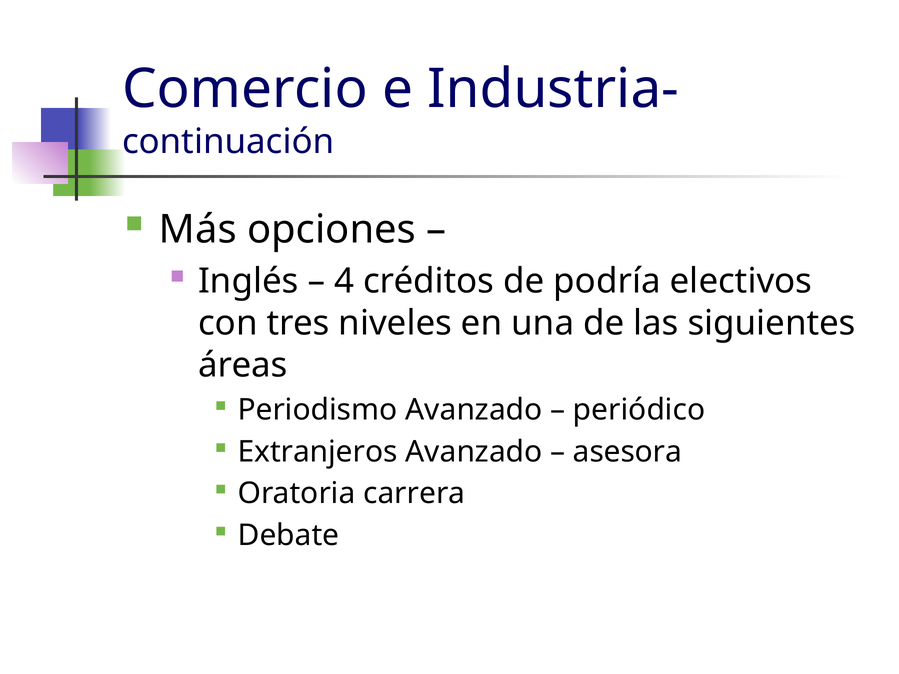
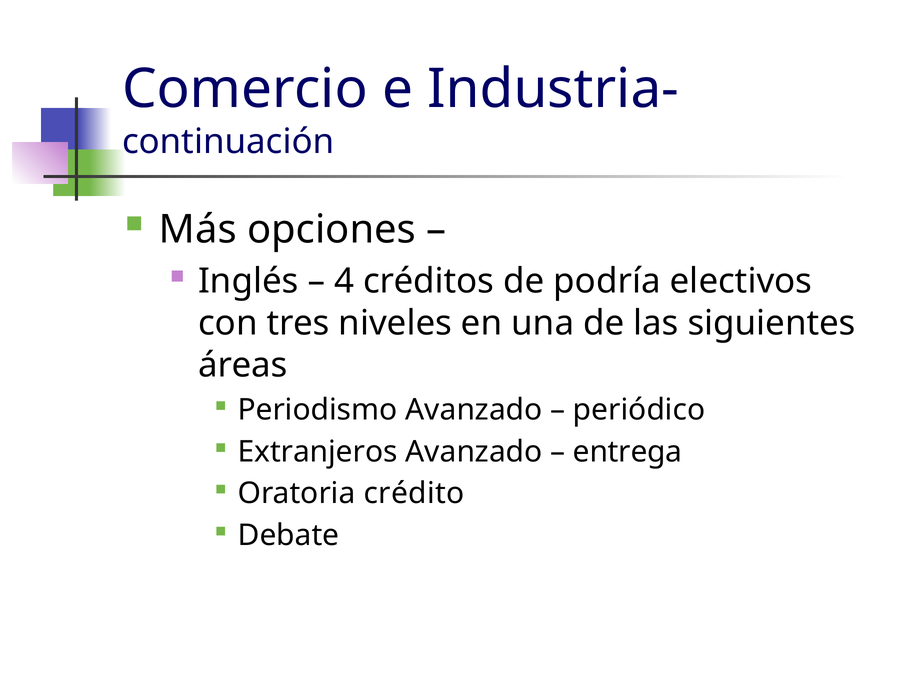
asesora: asesora -> entrega (628, 452)
carrera: carrera -> crédito (414, 494)
